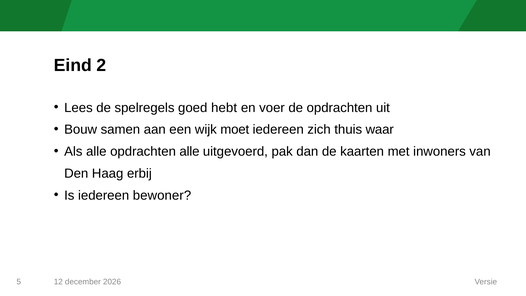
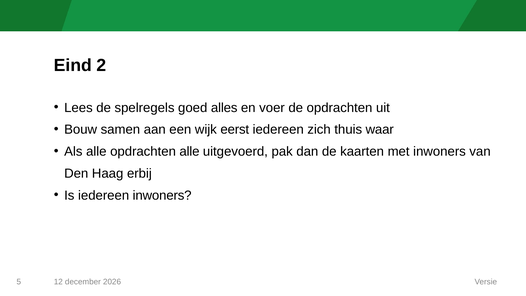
hebt: hebt -> alles (224, 108)
moet: moet -> eerst (235, 130)
iedereen bewoner: bewoner -> inwoners (162, 195)
